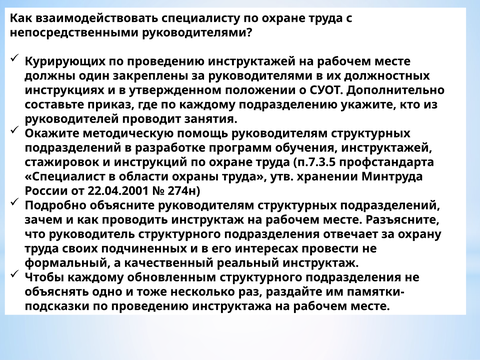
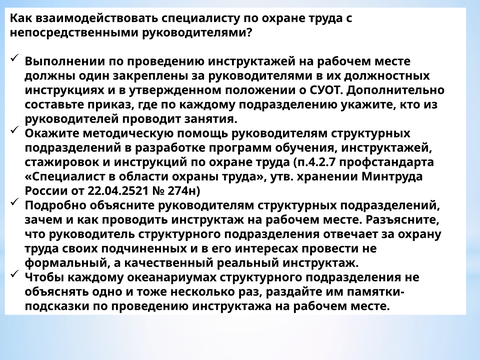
Курирующих: Курирующих -> Выполнении (65, 61)
п.7.3.5: п.7.3.5 -> п.4.2.7 (314, 162)
22.04.2001: 22.04.2001 -> 22.04.2521 (118, 191)
обновленным: обновленным -> океанариумах (172, 277)
